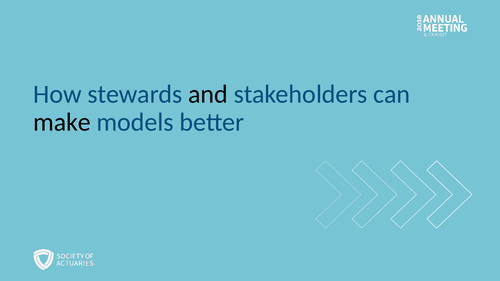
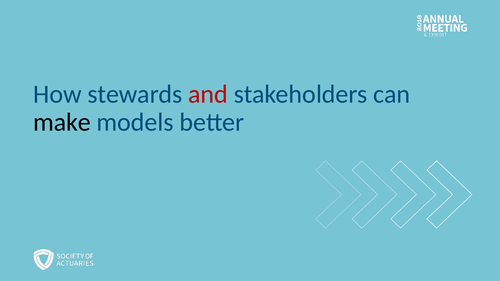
and colour: black -> red (208, 94)
